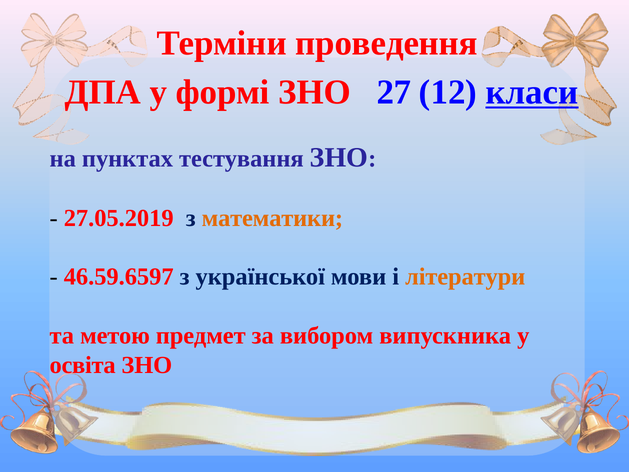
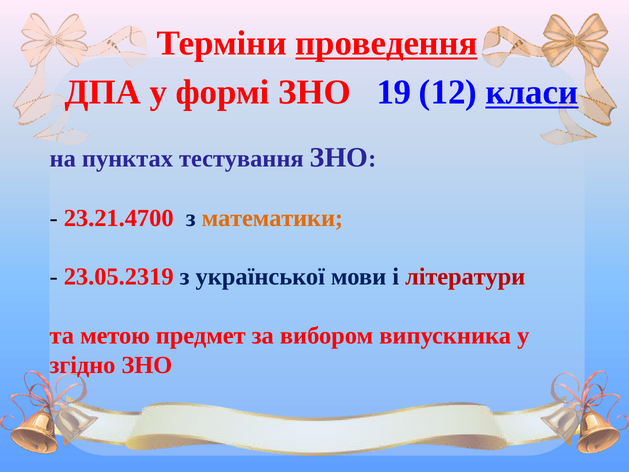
проведення underline: none -> present (387, 43)
27: 27 -> 19 (394, 92)
27.05.2019: 27.05.2019 -> 23.21.4700 (119, 218)
46.59.6597: 46.59.6597 -> 23.05.2319 (119, 277)
літератури colour: orange -> red (465, 277)
освіта: освіта -> згідно (83, 365)
